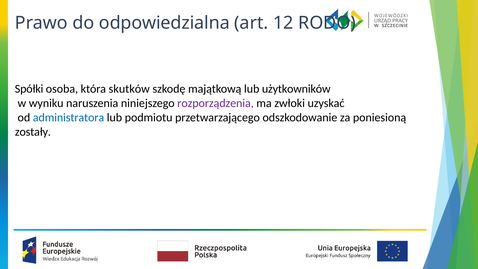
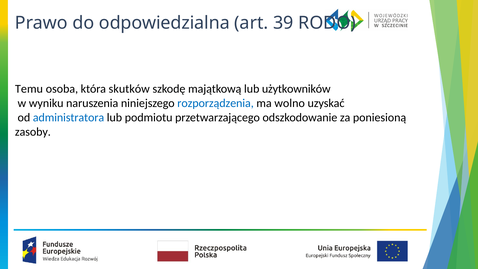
12: 12 -> 39 (283, 23)
Spółki: Spółki -> Temu (29, 89)
rozporządzenia colour: purple -> blue (216, 103)
zwłoki: zwłoki -> wolno (290, 103)
zostały: zostały -> zasoby (33, 132)
